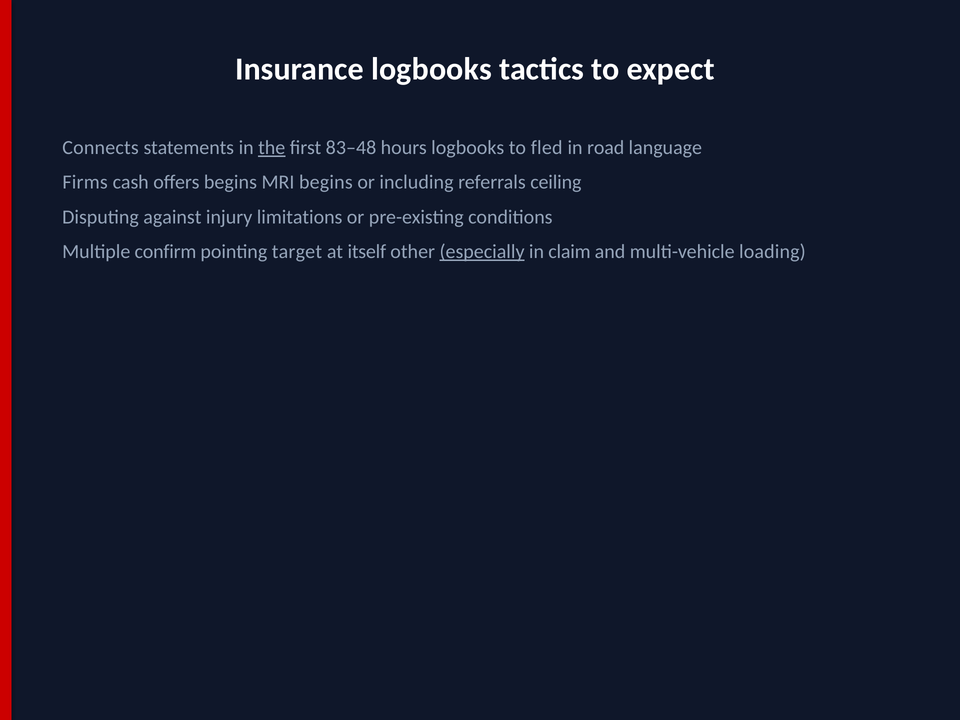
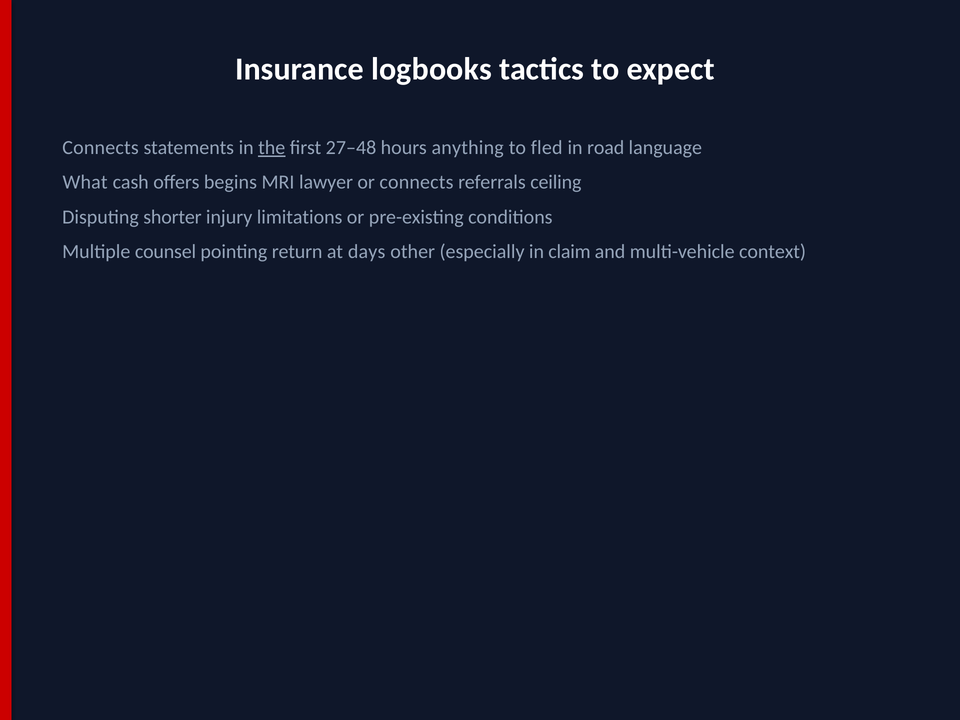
83–48: 83–48 -> 27–48 (351, 148)
hours logbooks: logbooks -> anything (468, 148)
Firms: Firms -> What (85, 182)
MRI begins: begins -> lawyer (326, 182)
or including: including -> connects (416, 182)
against: against -> shorter (173, 217)
confirm: confirm -> counsel (165, 252)
target: target -> return (297, 252)
itself: itself -> days (367, 252)
especially underline: present -> none (482, 252)
loading: loading -> context (773, 252)
